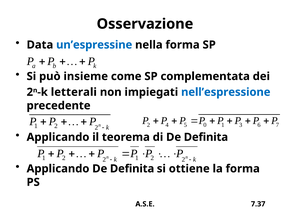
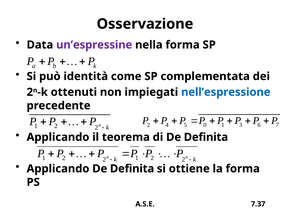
un’espressine colour: blue -> purple (94, 45)
insieme: insieme -> identità (86, 77)
letterali: letterali -> ottenuti (74, 92)
